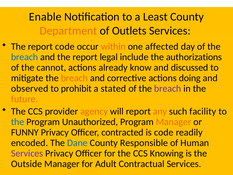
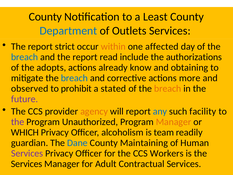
Enable: Enable -> County (45, 17)
Department colour: orange -> blue (68, 31)
report code: code -> strict (65, 46)
legal: legal -> read (109, 57)
cannot: cannot -> adopts (51, 67)
discussed: discussed -> obtaining (190, 67)
breach colour: orange -> blue (74, 78)
doing: doing -> more (190, 78)
breach colour: purple -> orange (168, 88)
future colour: orange -> purple (25, 99)
any colour: orange -> blue (160, 111)
the colour: blue -> purple (18, 122)
FUNNY: FUNNY -> WHICH (25, 132)
contracted: contracted -> alcoholism (122, 132)
is code: code -> team (164, 132)
encoded: encoded -> guardian (30, 143)
Responsible: Responsible -> Maintaining (144, 143)
Knowing: Knowing -> Workers (167, 153)
Outside: Outside -> Services (27, 164)
